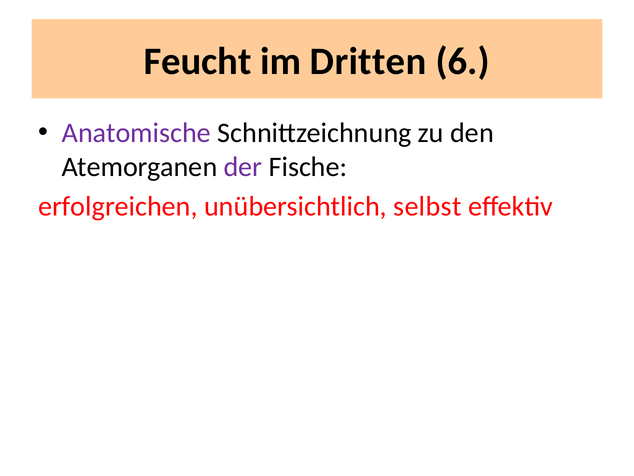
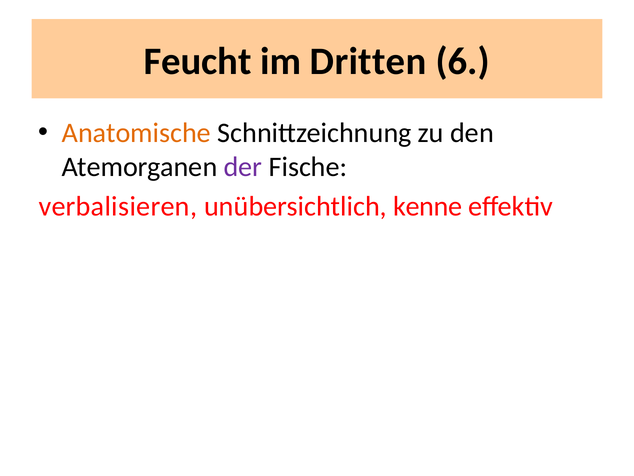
Anatomische colour: purple -> orange (136, 133)
erfolgreichen: erfolgreichen -> verbalisieren (118, 206)
selbst: selbst -> kenne (428, 206)
